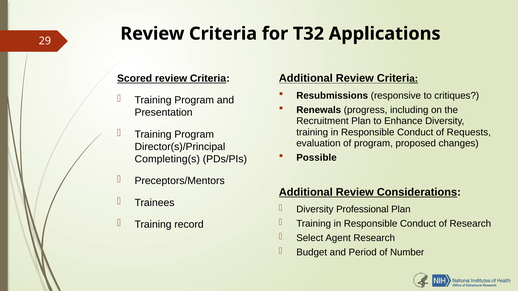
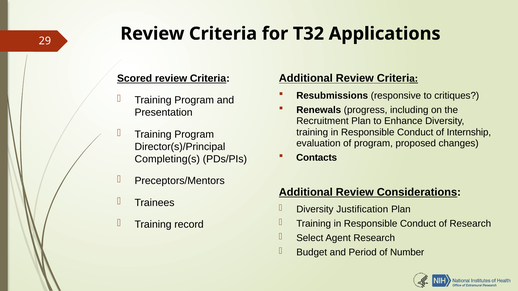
Requests: Requests -> Internship (469, 132)
Possible: Possible -> Contacts (317, 158)
Professional: Professional -> Justification (362, 210)
